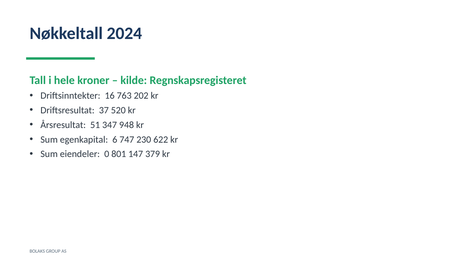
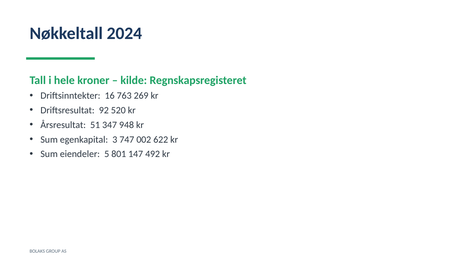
202: 202 -> 269 (141, 96)
37: 37 -> 92 (104, 110)
6: 6 -> 3 (115, 139)
230: 230 -> 002 (144, 139)
0: 0 -> 5 (107, 154)
379: 379 -> 492 (153, 154)
